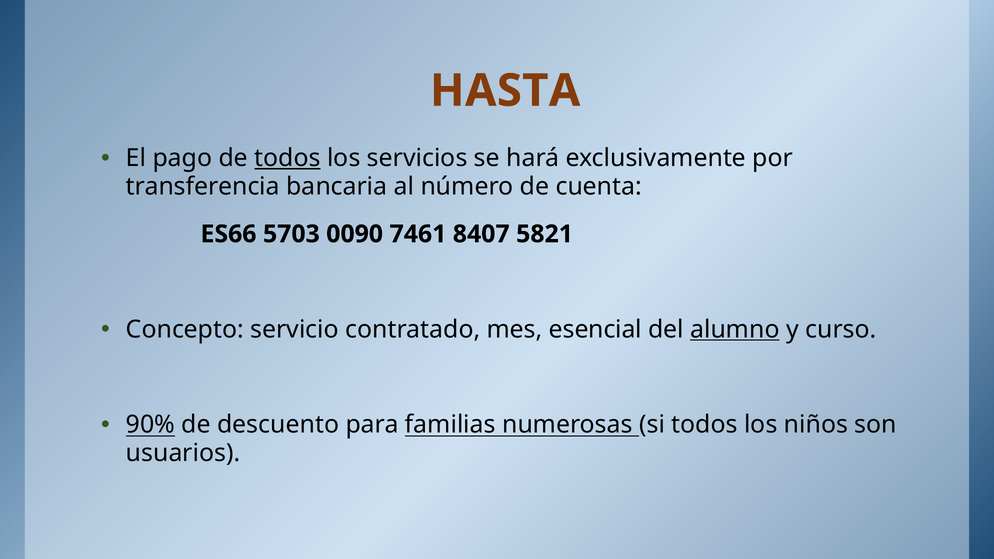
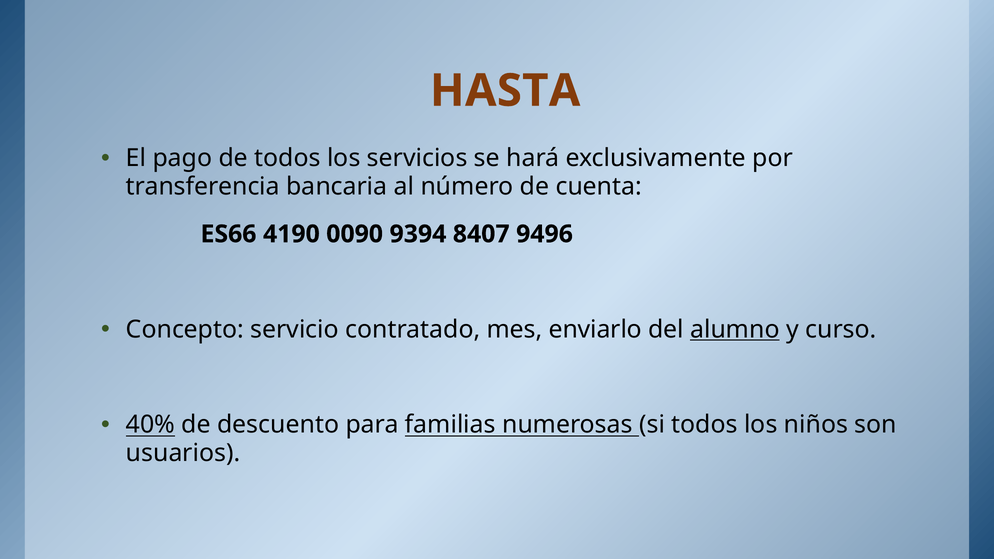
todos underline: present -> none (288, 158)
5703: 5703 -> 4190 (291, 234)
7461: 7461 -> 9394 (418, 234)
5821: 5821 -> 9496 (545, 234)
esencial: esencial -> enviarlo (595, 329)
90%: 90% -> 40% (150, 425)
